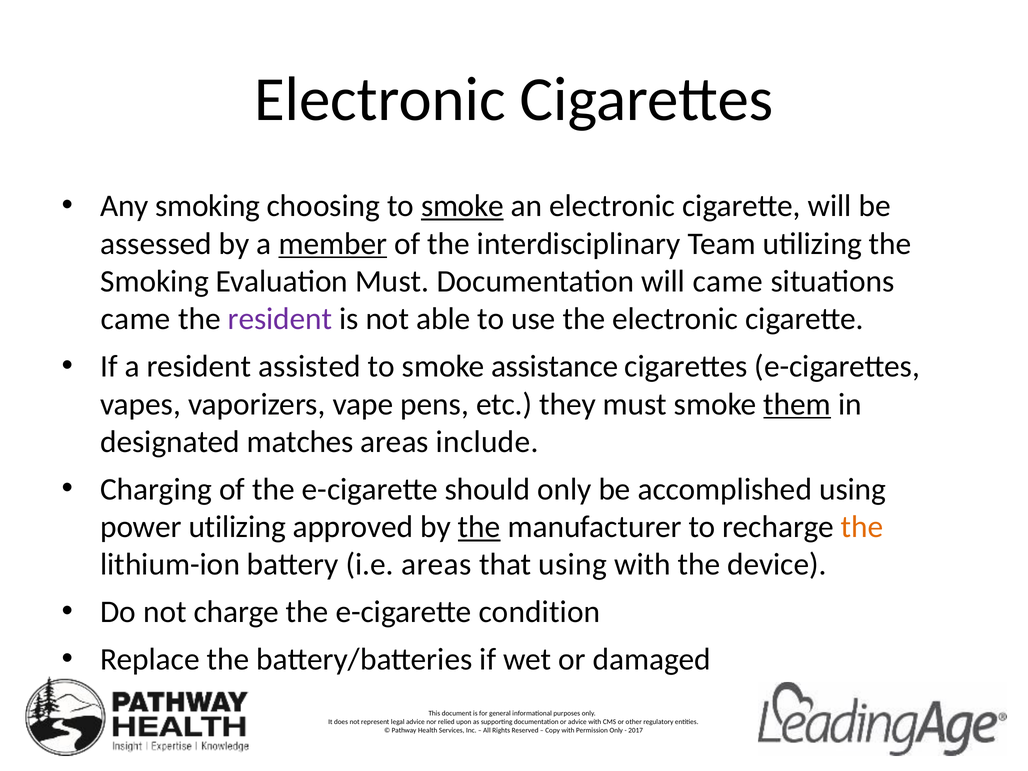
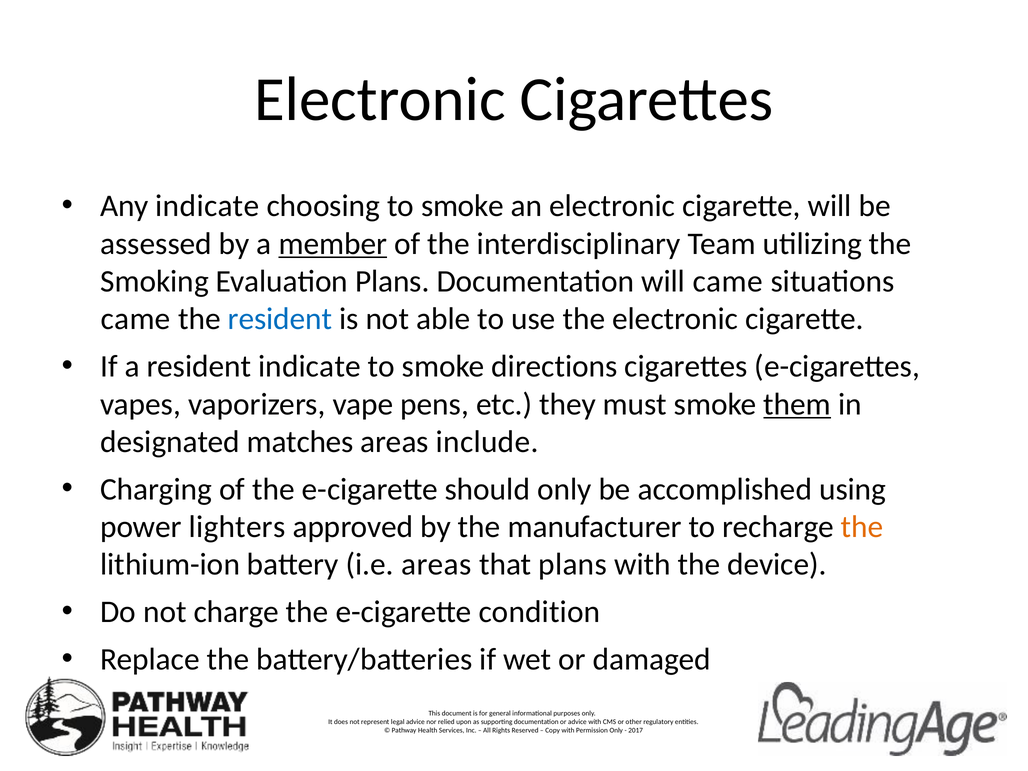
Any smoking: smoking -> indicate (207, 206)
smoke underline: present -> none (462, 206)
Evaluation Must: Must -> Plans (392, 281)
resident colour: purple -> blue (280, 319)
resident assisted: assisted -> indicate (309, 367)
assistance: assistance -> directions (554, 367)
power utilizing: utilizing -> lighters (237, 527)
the underline: present -> none (479, 527)
that using: using -> plans (573, 565)
